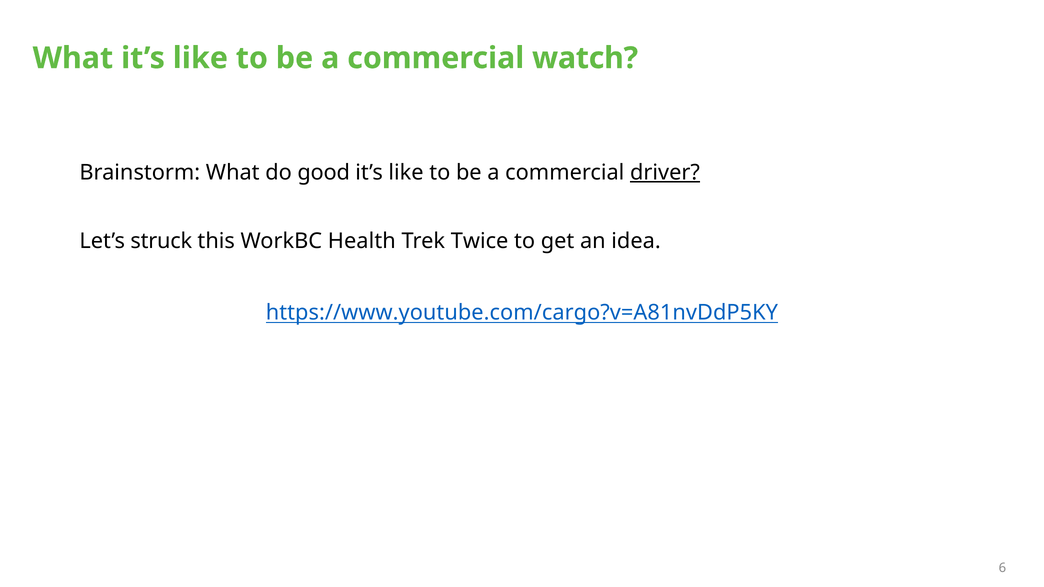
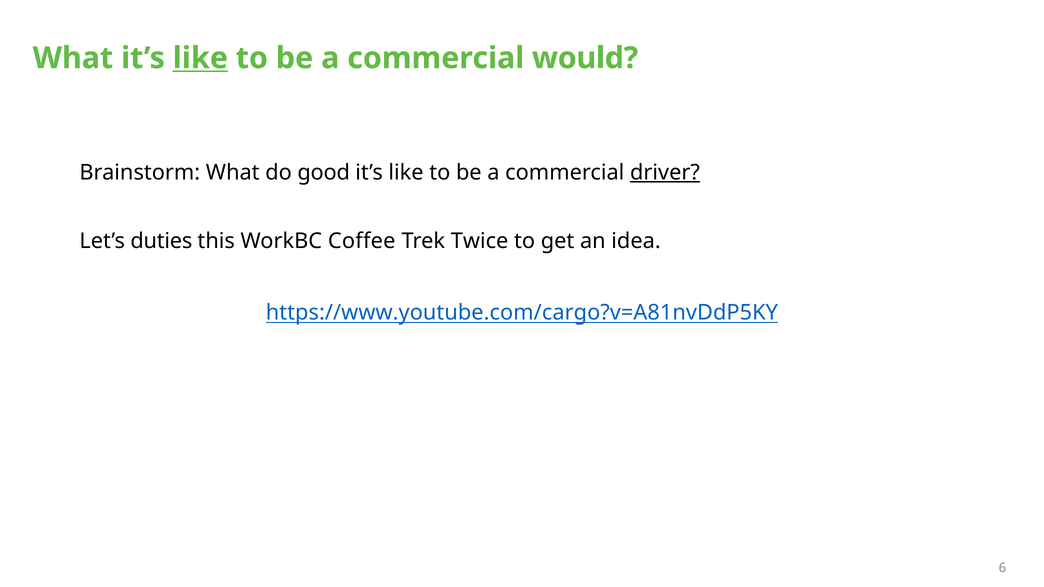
like underline: none -> present (200, 58)
watch: watch -> would (585, 58)
struck: struck -> duties (161, 241)
Health: Health -> Coffee (362, 241)
